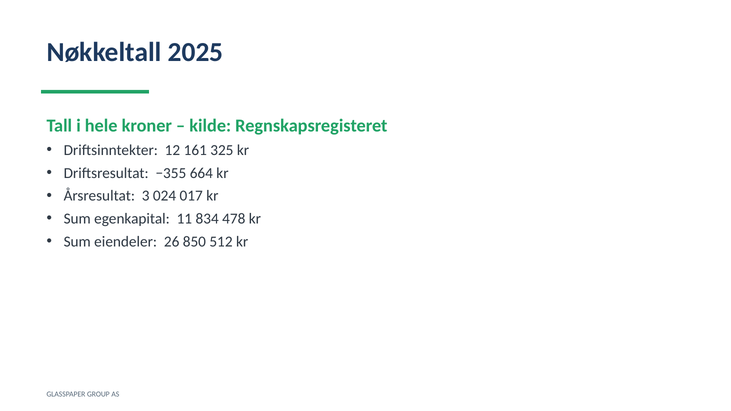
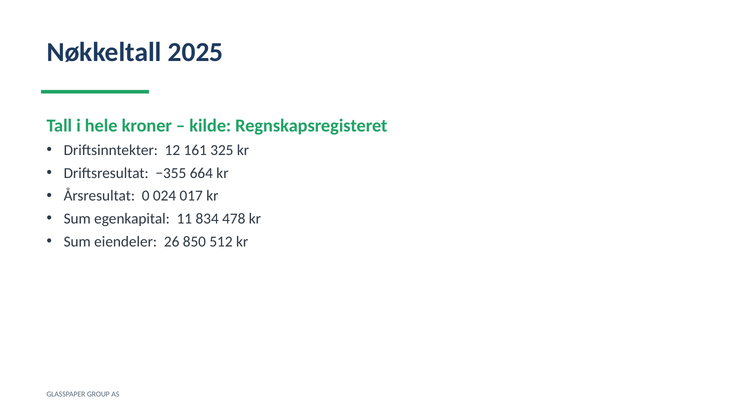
3: 3 -> 0 (146, 196)
